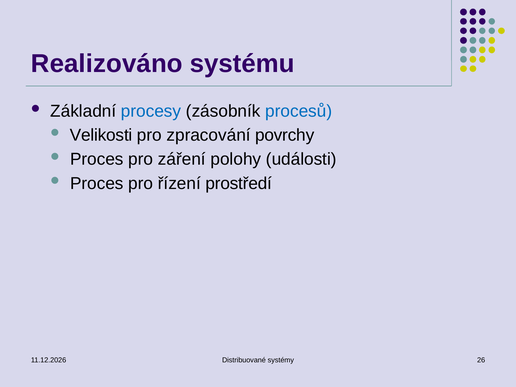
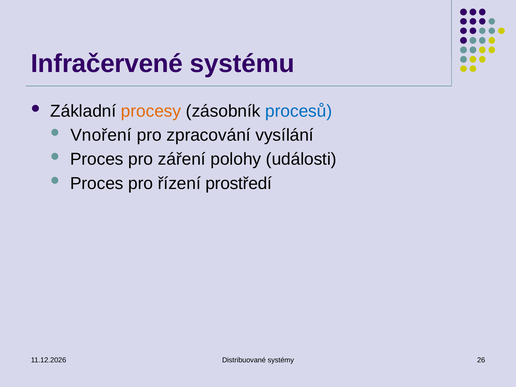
Realizováno: Realizováno -> Infračervené (107, 64)
procesy colour: blue -> orange (151, 111)
Velikosti: Velikosti -> Vnoření (101, 135)
povrchy: povrchy -> vysílání (285, 135)
